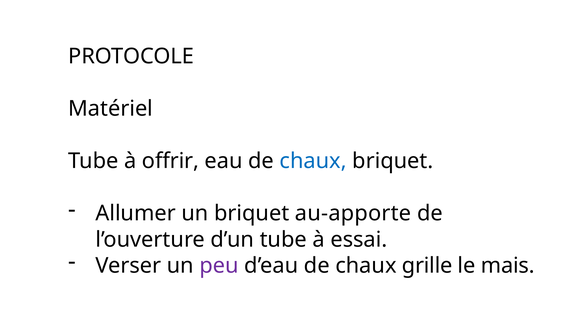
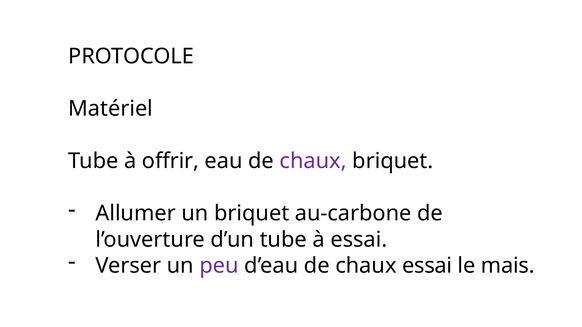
chaux colour: blue -> purple (313, 161)
au-apporte: au-apporte -> au-carbone (353, 214)
chaux grille: grille -> essai (427, 266)
